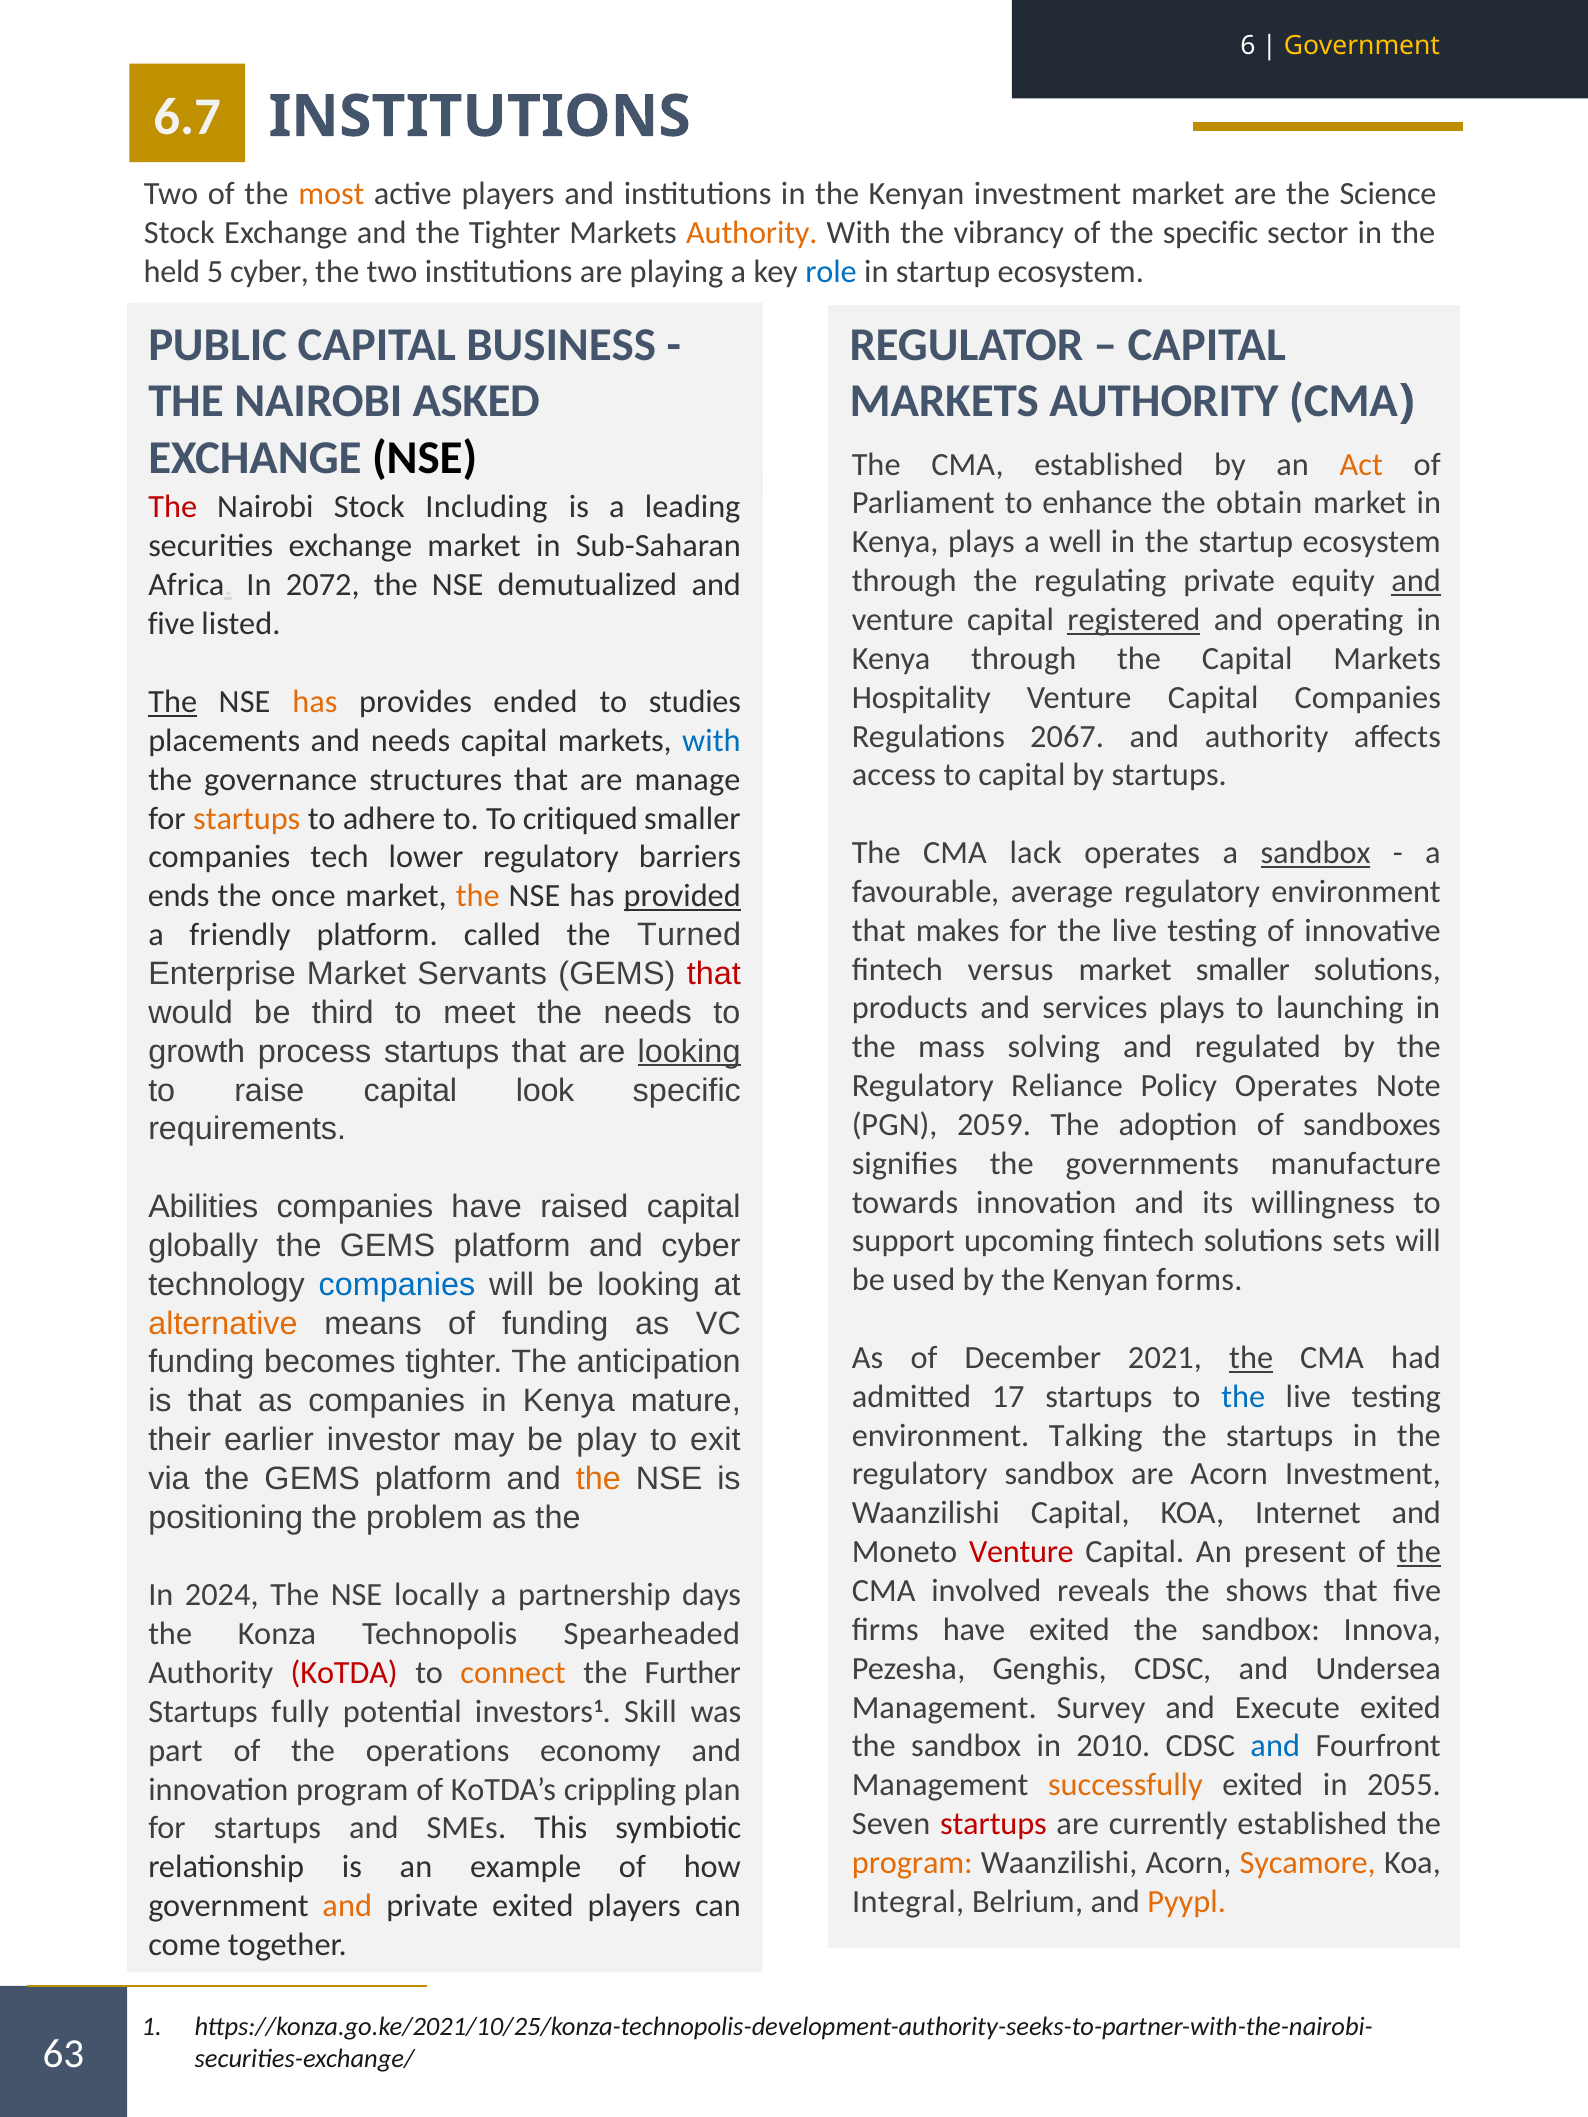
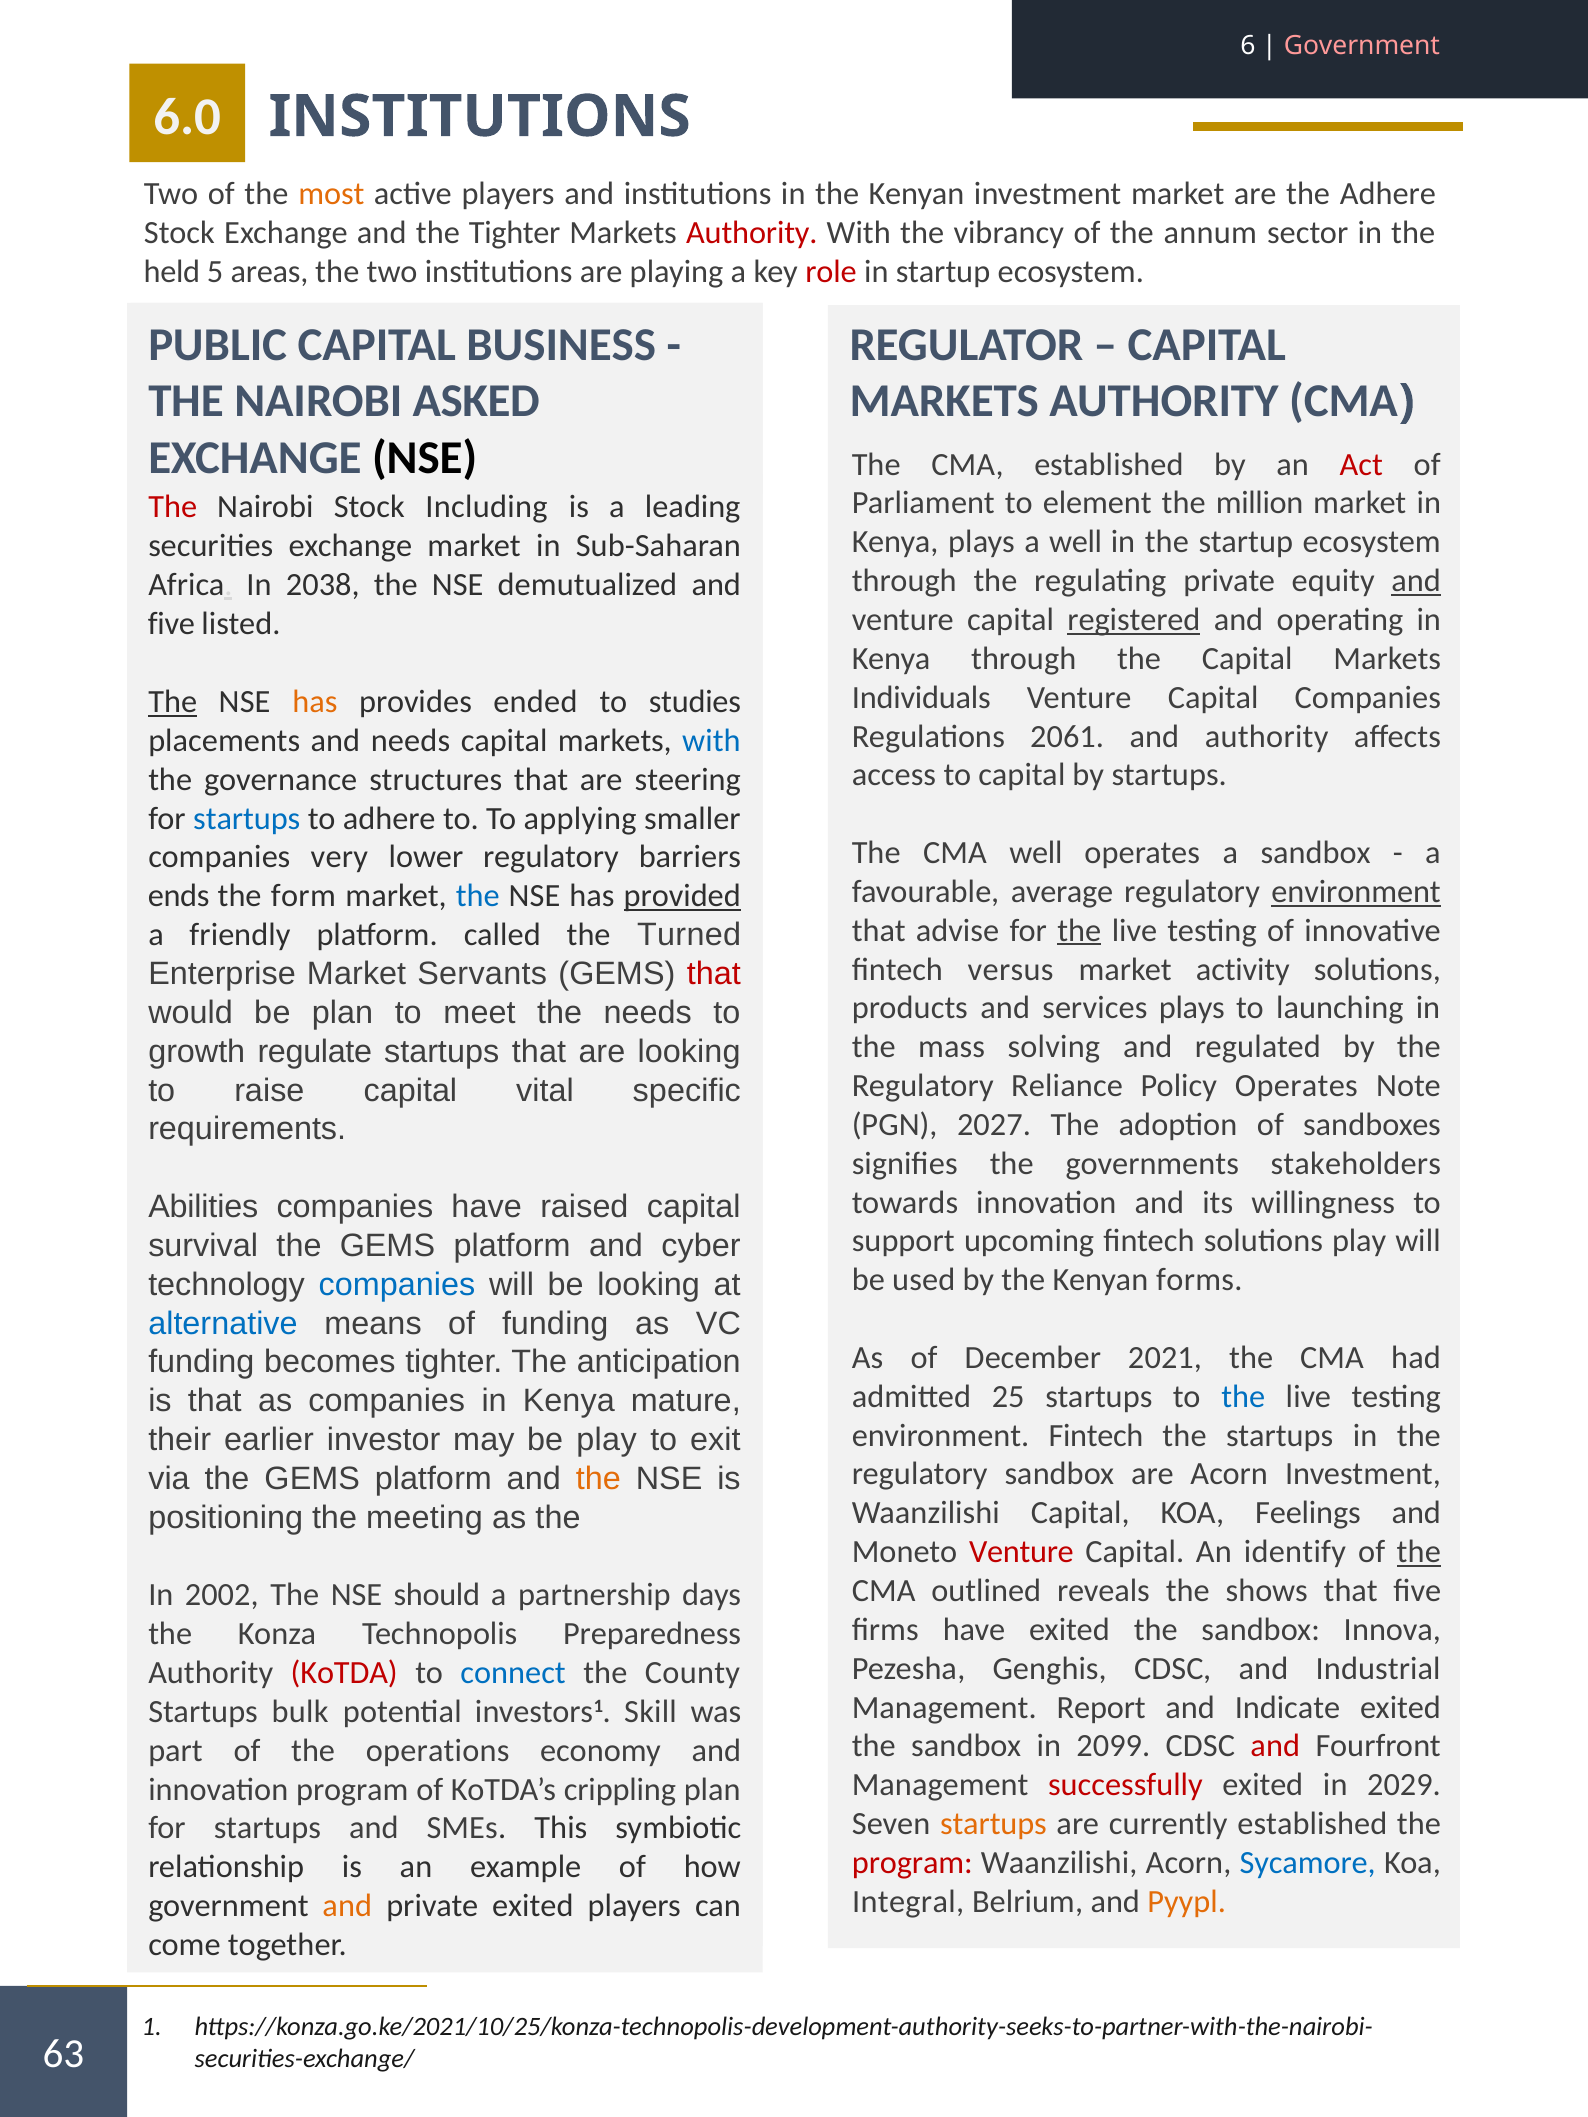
Government colour: yellow -> pink (1362, 46)
6.7: 6.7 -> 6.0 (187, 117)
the Science: Science -> Adhere (1388, 194)
Authority colour: orange -> red (752, 233)
the specific: specific -> annum (1210, 233)
5 cyber: cyber -> areas (270, 272)
role colour: blue -> red (831, 272)
Act colour: orange -> red (1361, 465)
enhance: enhance -> element (1097, 503)
obtain: obtain -> million (1260, 503)
2072: 2072 -> 2038 (323, 585)
Hospitality: Hospitality -> Individuals (921, 698)
2067: 2067 -> 2061 (1067, 736)
manage: manage -> steering (688, 780)
startups colour: orange -> blue (247, 819)
critiqued: critiqued -> applying (580, 819)
CMA lack: lack -> well (1036, 853)
sandbox underline: present -> none (1316, 853)
tech: tech -> very (339, 857)
environment underline: none -> present (1356, 892)
once: once -> form (303, 896)
the colour: orange -> blue (478, 896)
makes: makes -> advise (958, 931)
the underline: none -> present (1079, 931)
market smaller: smaller -> activity (1243, 970)
be third: third -> plan (343, 1013)
process: process -> regulate (315, 1052)
looking underline: present -> none (689, 1052)
look: look -> vital (545, 1091)
2059: 2059 -> 2027 (994, 1125)
manufacture: manufacture -> stakeholders (1356, 1164)
solutions sets: sets -> play (1359, 1241)
globally: globally -> survival (203, 1246)
alternative colour: orange -> blue (223, 1324)
the underline: present -> none (1251, 1358)
17: 17 -> 25 (1008, 1397)
environment Talking: Talking -> Fintech (1096, 1436)
Internet: Internet -> Feelings (1308, 1513)
problem: problem -> meeting (424, 1518)
present: present -> identify (1295, 1552)
involved: involved -> outlined (986, 1591)
2024: 2024 -> 2002 (222, 1596)
locally: locally -> should (437, 1596)
Spearheaded: Spearheaded -> Preparedness (652, 1634)
Undersea: Undersea -> Industrial (1378, 1669)
connect colour: orange -> blue (513, 1673)
Further: Further -> County (692, 1673)
Survey: Survey -> Report (1101, 1708)
Execute: Execute -> Indicate (1287, 1708)
fully: fully -> bulk (300, 1712)
2010: 2010 -> 2099 (1113, 1746)
and colour: blue -> red (1275, 1746)
successfully colour: orange -> red (1125, 1785)
2055: 2055 -> 2029 (1404, 1785)
startups colour: red -> orange (993, 1824)
program colour: orange -> red (912, 1863)
Sycamore colour: orange -> blue (1308, 1863)
